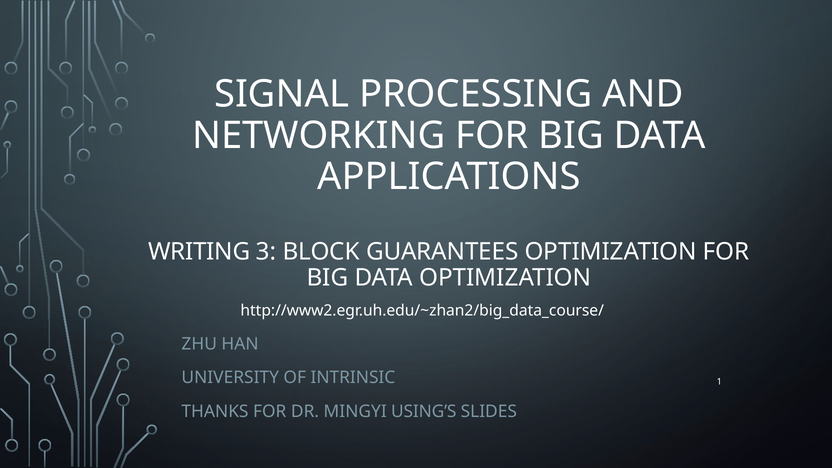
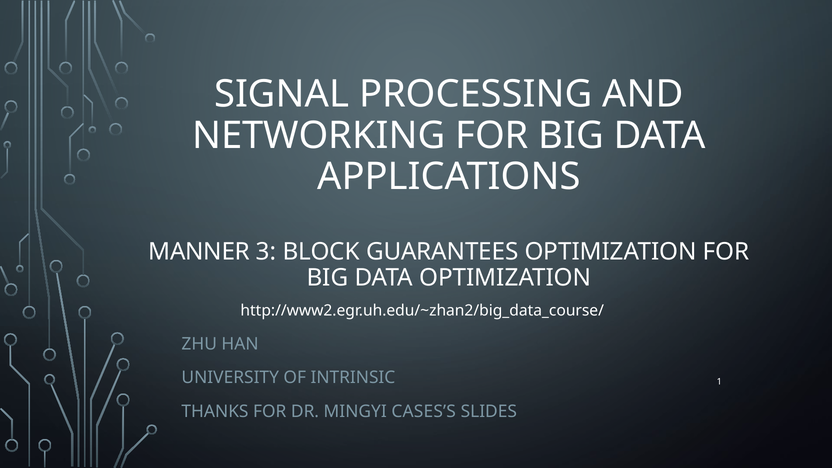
WRITING: WRITING -> MANNER (199, 252)
USING’S: USING’S -> CASES’S (424, 411)
